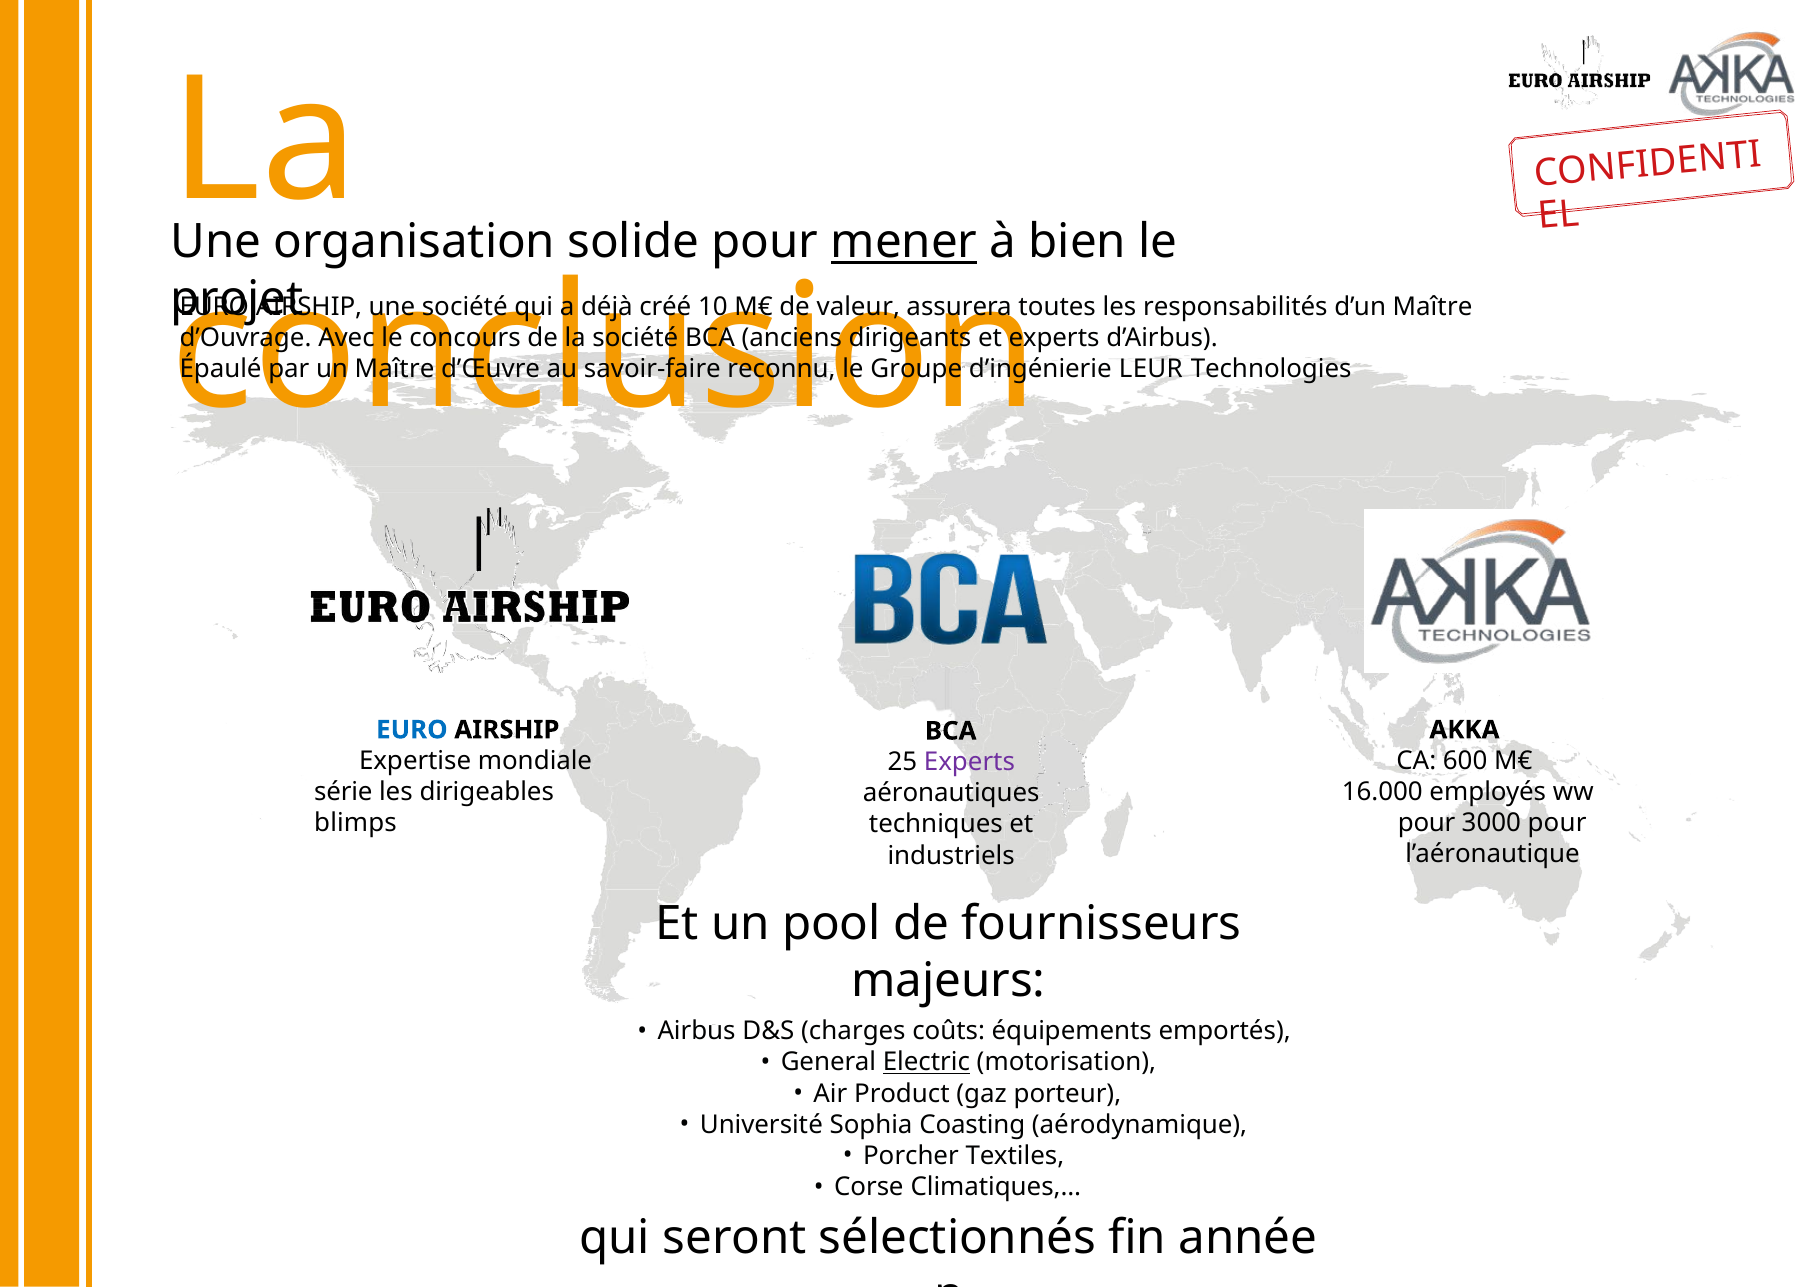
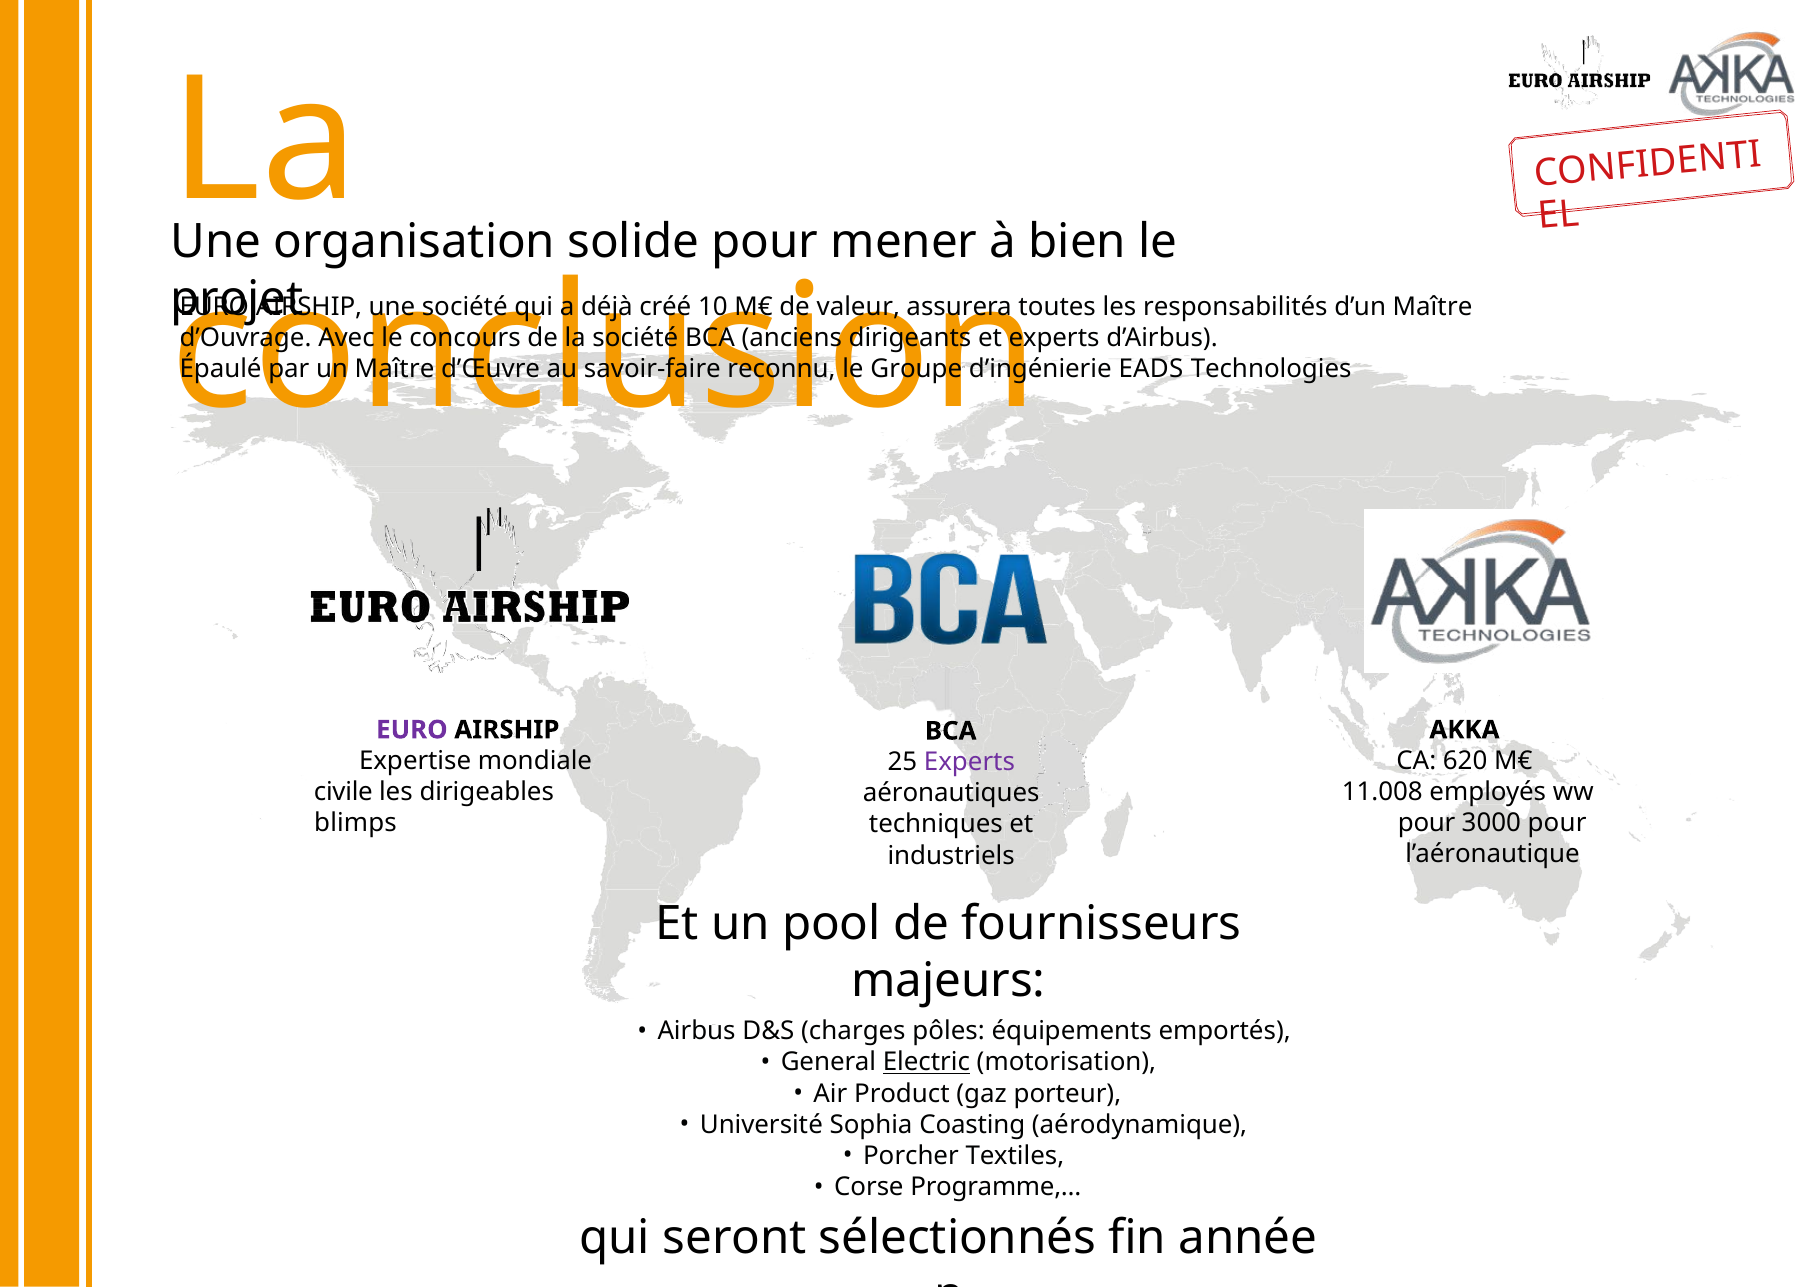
mener underline: present -> none (904, 242)
LEUR: LEUR -> EADS (1151, 369)
EURO colour: blue -> purple (412, 730)
600: 600 -> 620 (1465, 761)
série: série -> civile (343, 792)
16.000: 16.000 -> 11.008 (1382, 792)
coûts: coûts -> pôles (949, 1031)
Climatiques,…: Climatiques,… -> Programme,… (996, 1186)
